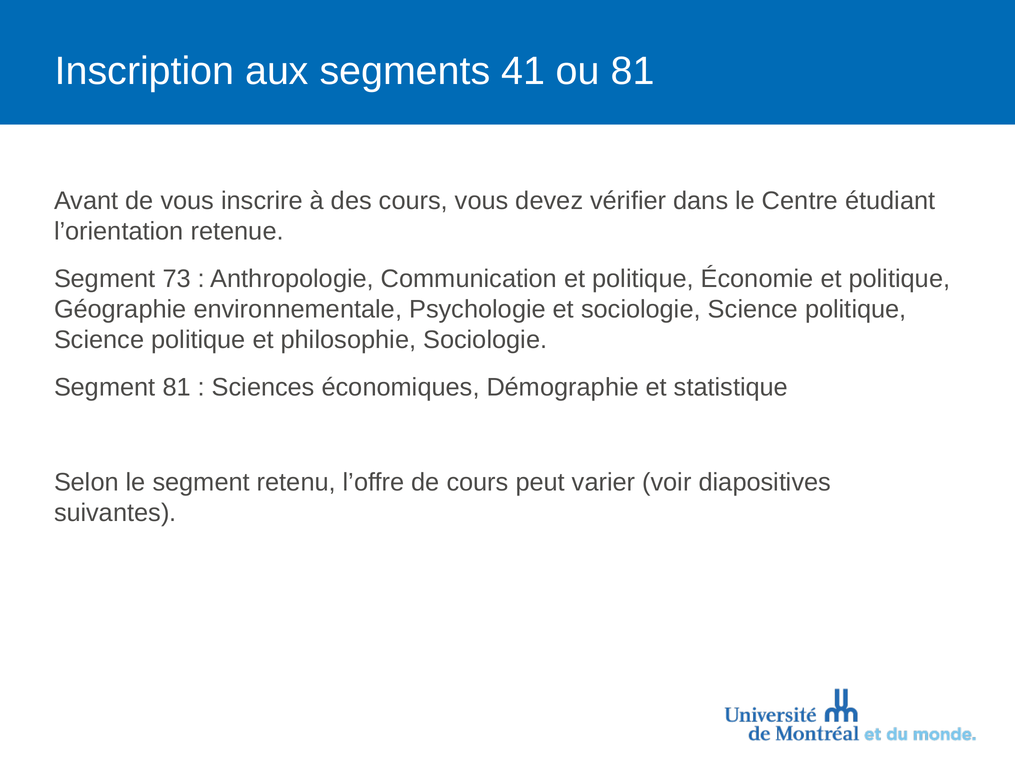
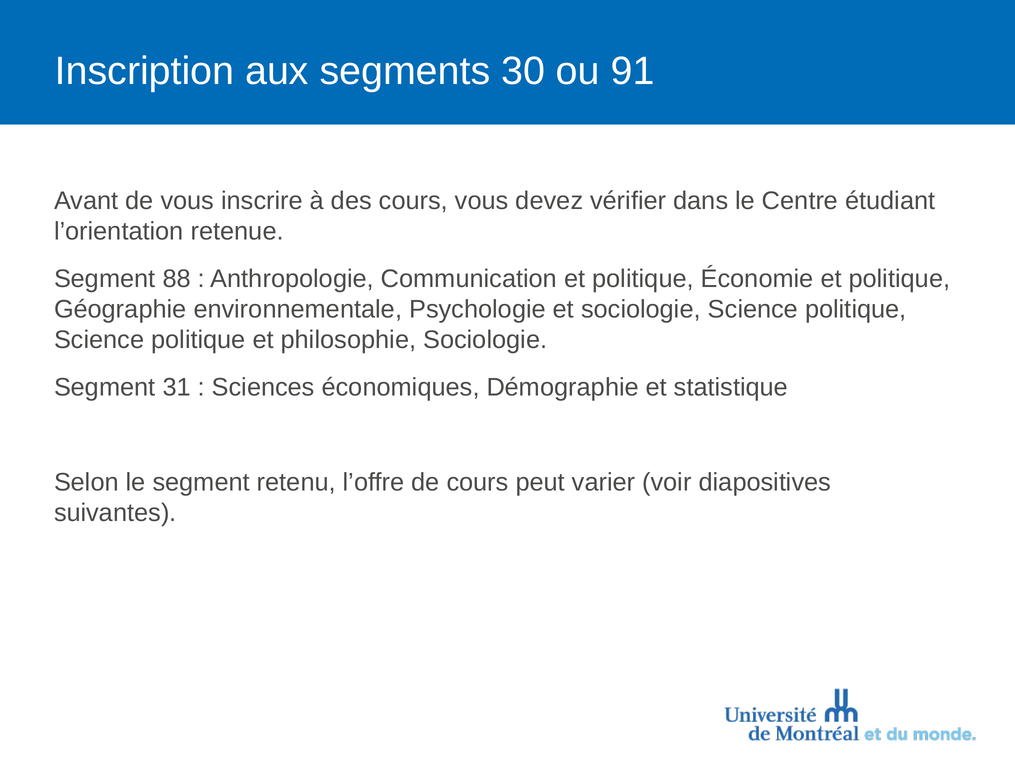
41: 41 -> 30 (523, 71)
ou 81: 81 -> 91 (633, 71)
73: 73 -> 88 (177, 279)
Segment 81: 81 -> 31 (177, 387)
